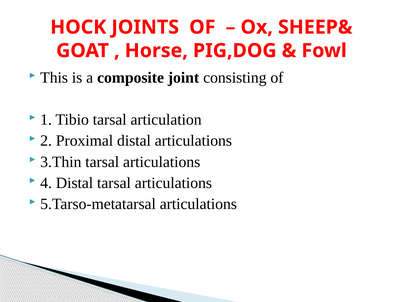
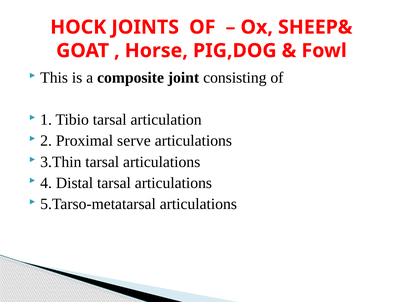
Proximal distal: distal -> serve (134, 141)
